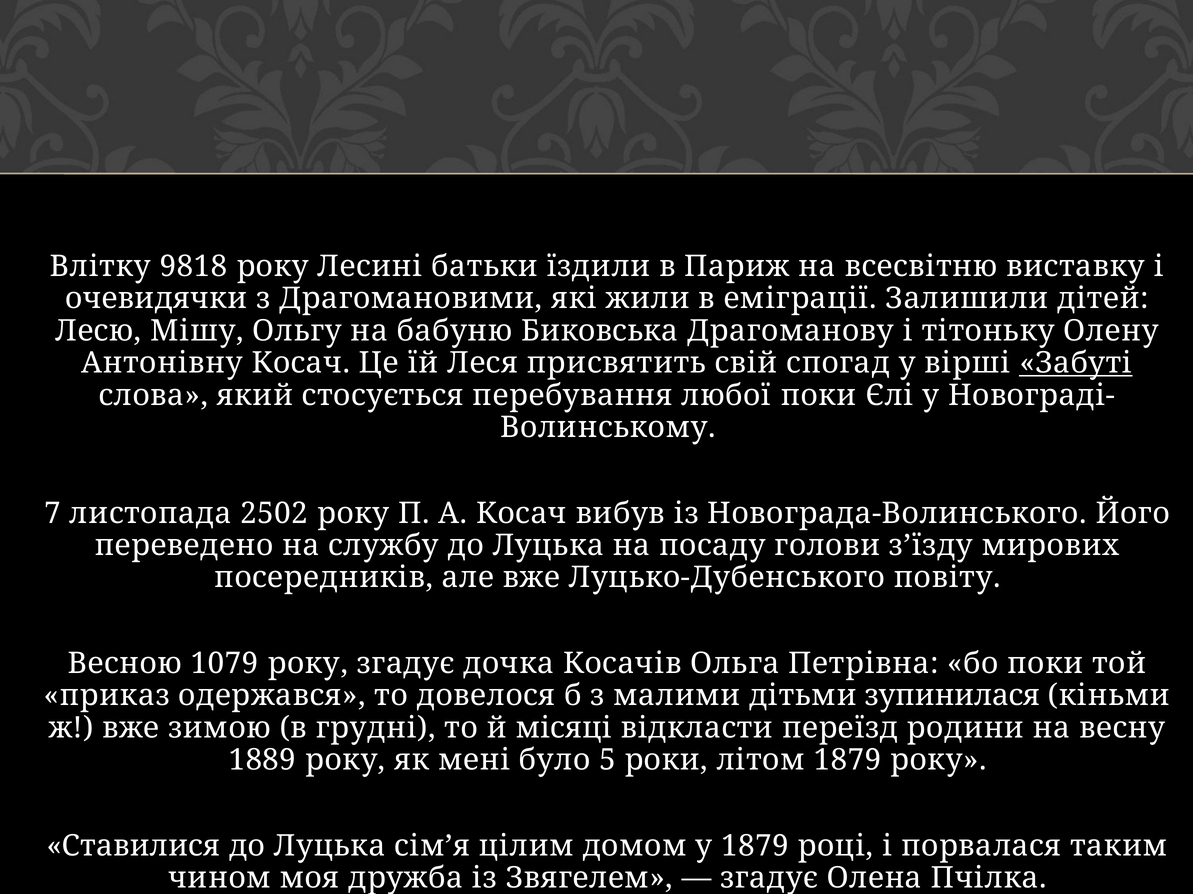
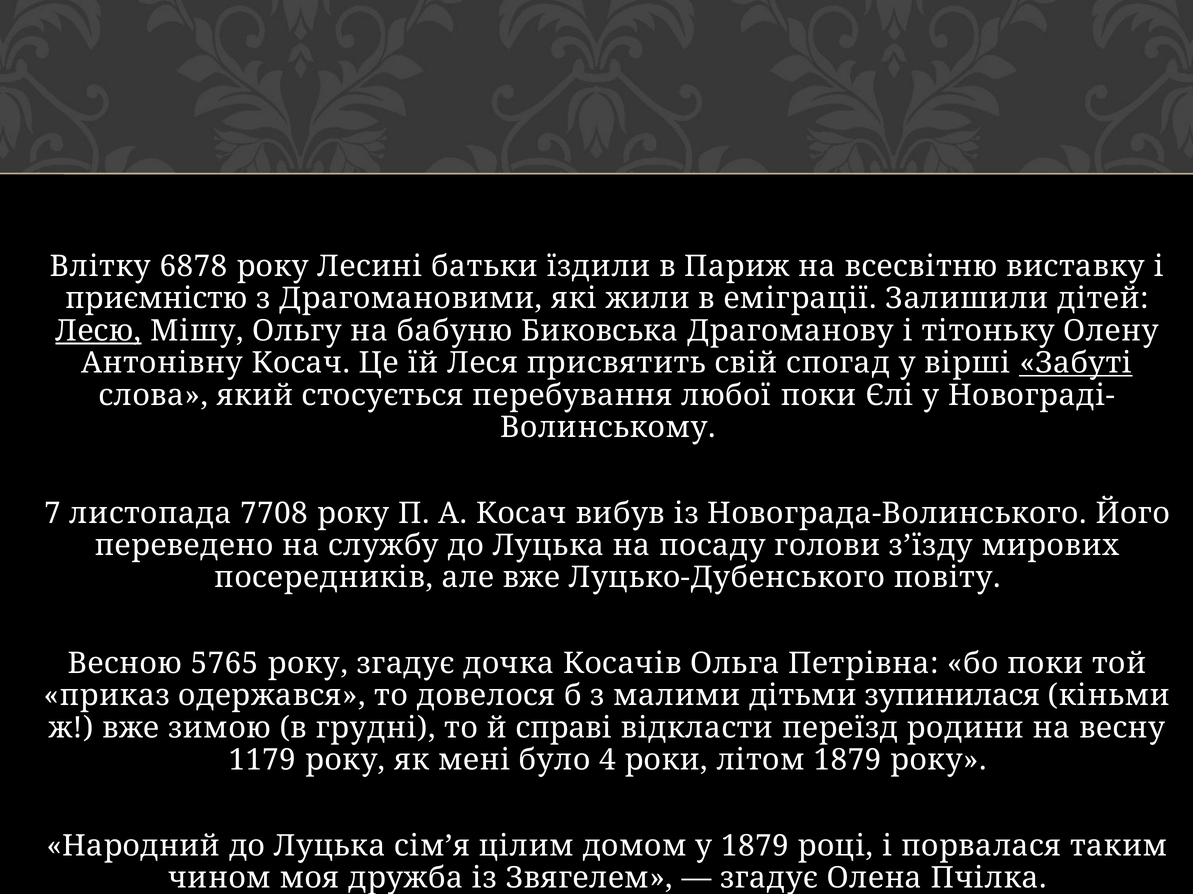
9818: 9818 -> 6878 (193, 267)
очевидячки: очевидячки -> приємністю (156, 299)
Лесю underline: none -> present (98, 331)
2502: 2502 -> 7708 (274, 514)
1079: 1079 -> 5765 (225, 664)
місяці: місяці -> справі (564, 728)
1889: 1889 -> 1179 (262, 761)
5: 5 -> 4 (607, 761)
Ставилися: Ставилися -> Народний (133, 846)
